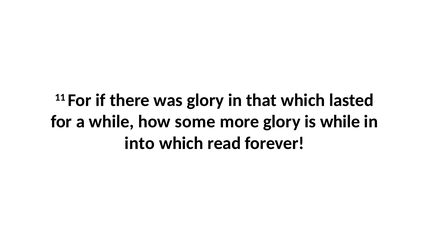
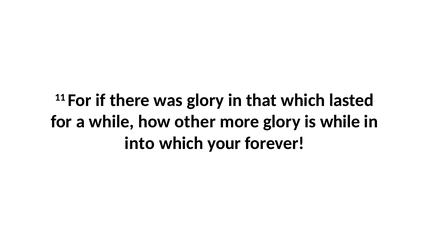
some: some -> other (195, 122)
read: read -> your (224, 143)
